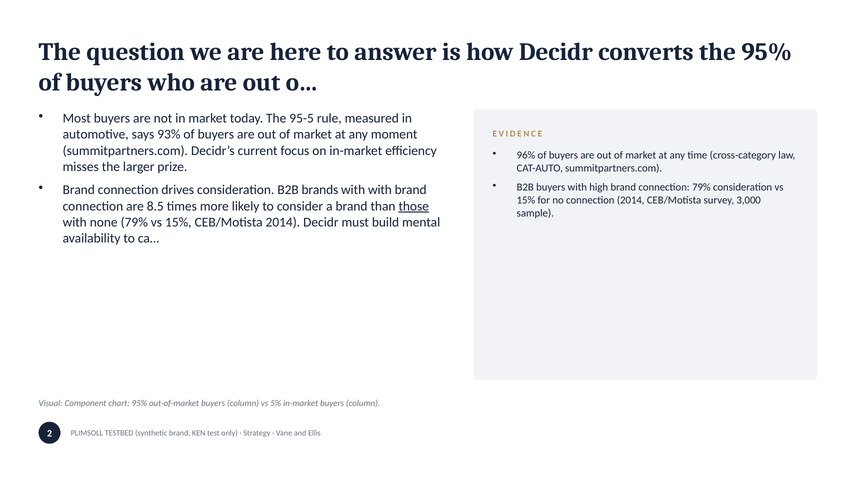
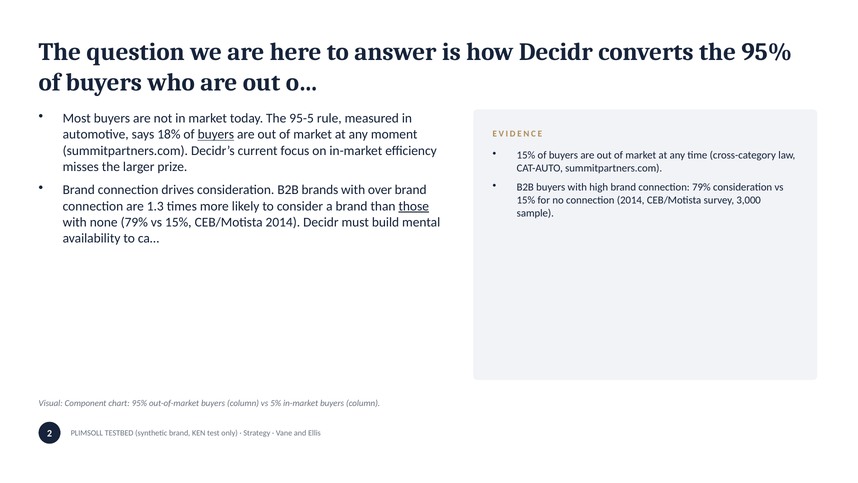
93%: 93% -> 18% (169, 134)
buyers underline: none -> present (216, 134)
96%: 96% -> 15% (526, 155)
with with: with -> over (380, 190)
8.5: 8.5 -> 1.3 (155, 206)
